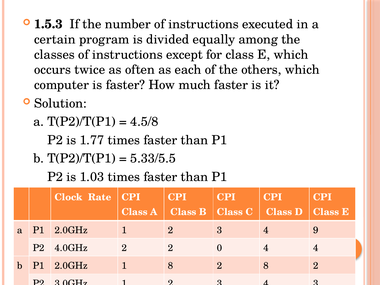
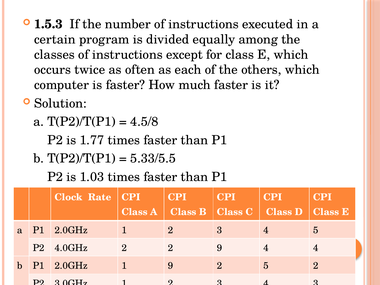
4 9: 9 -> 5 (316, 230)
2 0: 0 -> 9 (220, 248)
1 8: 8 -> 9 (170, 266)
2 8: 8 -> 5 (266, 266)
